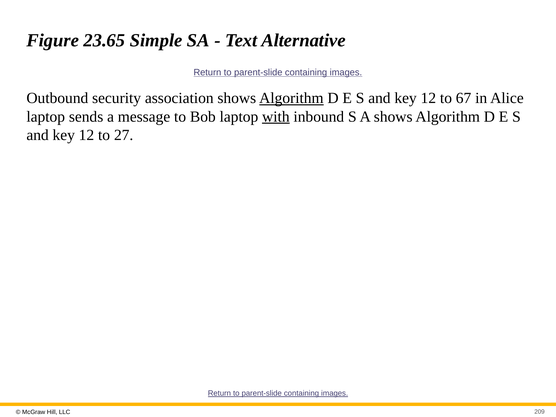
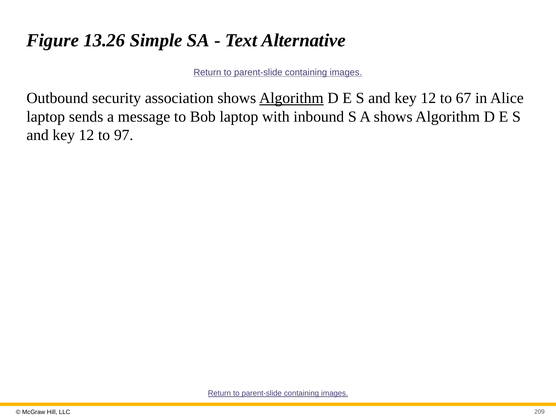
23.65: 23.65 -> 13.26 (104, 40)
with underline: present -> none (276, 117)
27: 27 -> 97 (124, 135)
